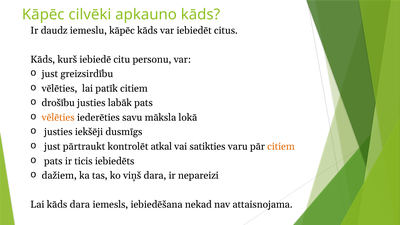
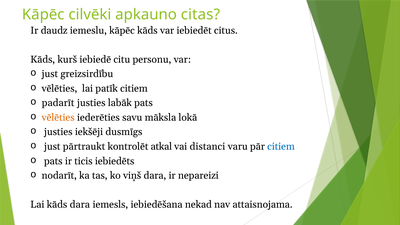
apkauno kāds: kāds -> citas (200, 15)
drošību: drošību -> padarīt (58, 103)
satikties: satikties -> distanci (207, 147)
citiem colour: orange -> blue (281, 147)
dažiem: dažiem -> nodarīt (59, 176)
